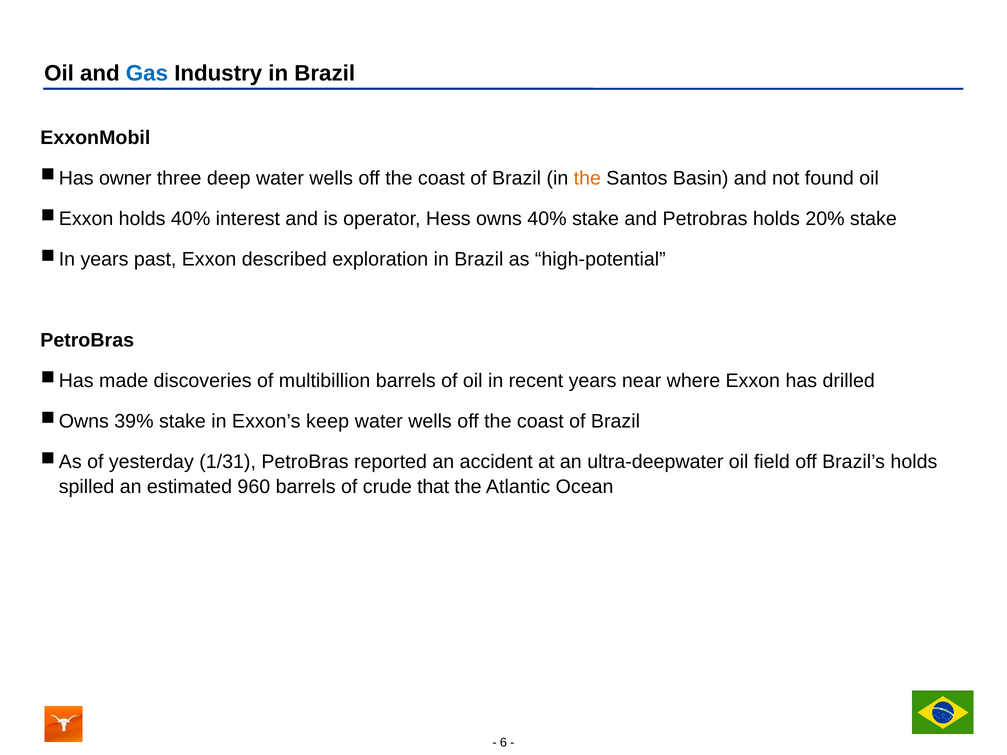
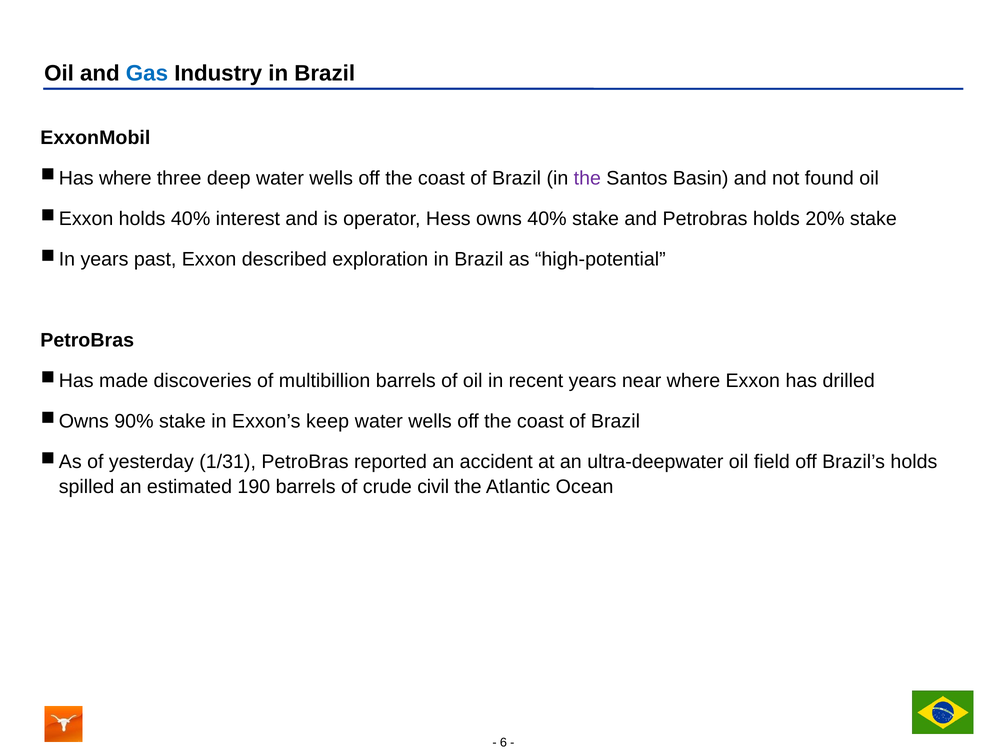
owner: owner -> where (125, 178)
the colour: orange -> purple (587, 178)
39%: 39% -> 90% (134, 422)
960: 960 -> 190 (254, 487)
that: that -> civil (433, 487)
